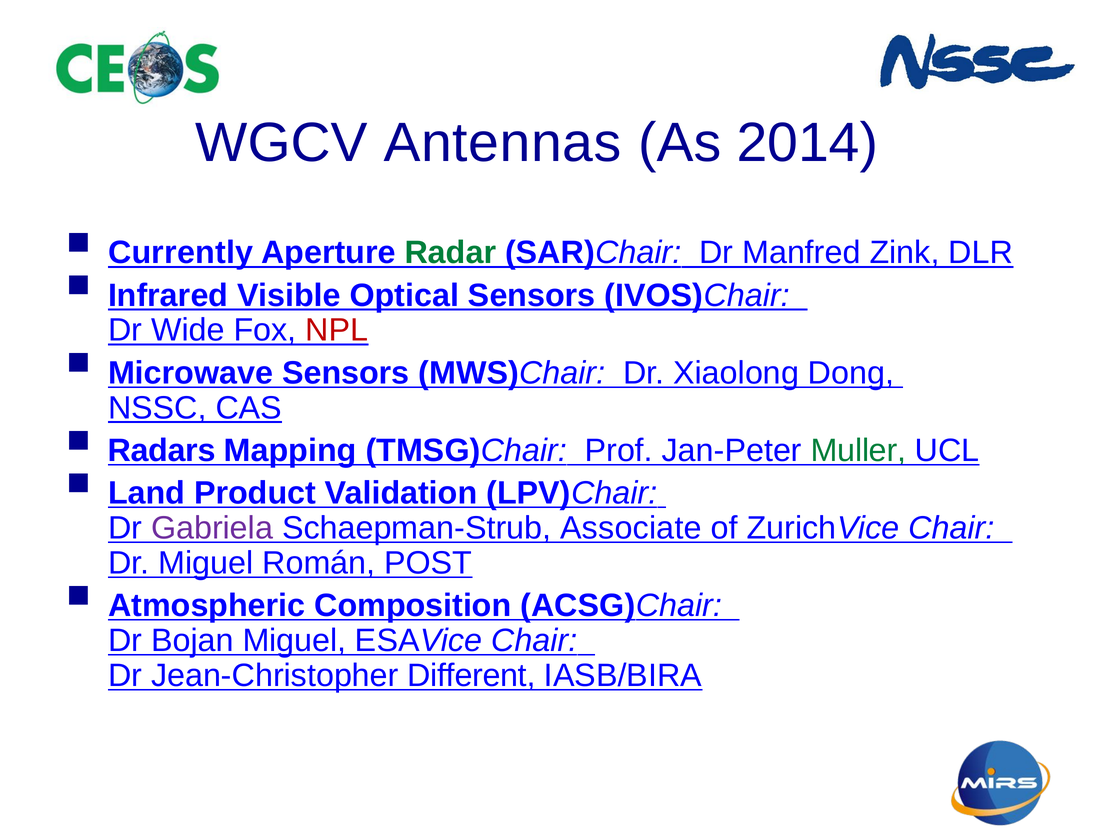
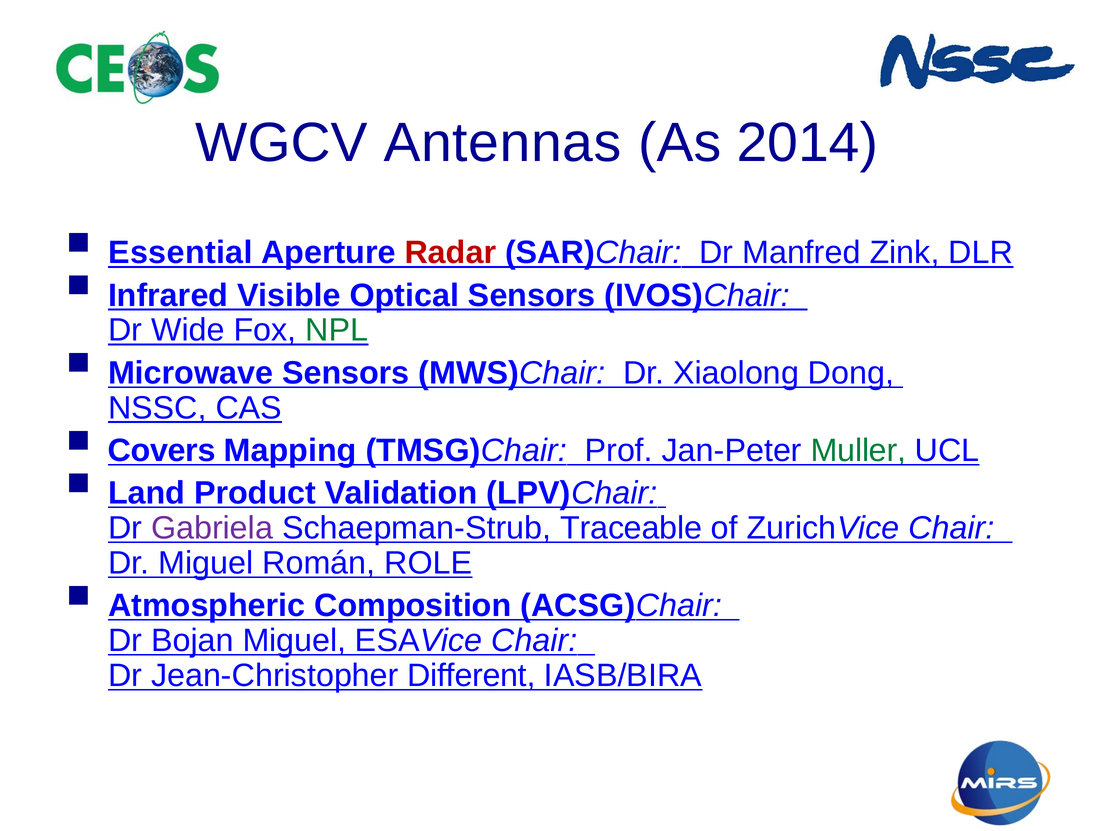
Currently: Currently -> Essential (181, 253)
Radar colour: green -> red (450, 253)
NPL colour: red -> green (337, 330)
Radars: Radars -> Covers (162, 451)
Associate: Associate -> Traceable (631, 528)
POST: POST -> ROLE (428, 563)
